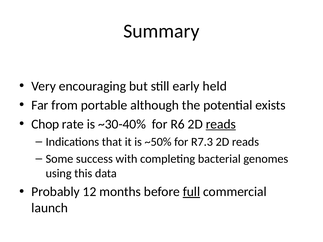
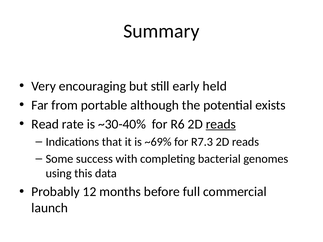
Chop: Chop -> Read (45, 124)
~50%: ~50% -> ~69% (158, 142)
full underline: present -> none (191, 192)
